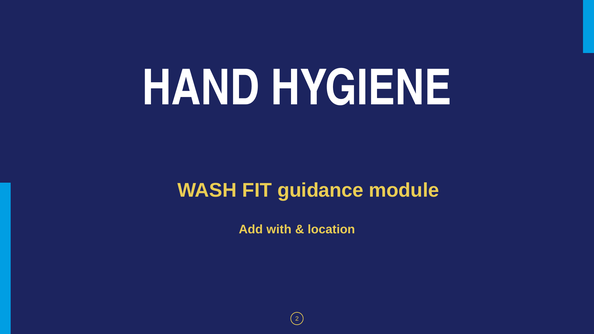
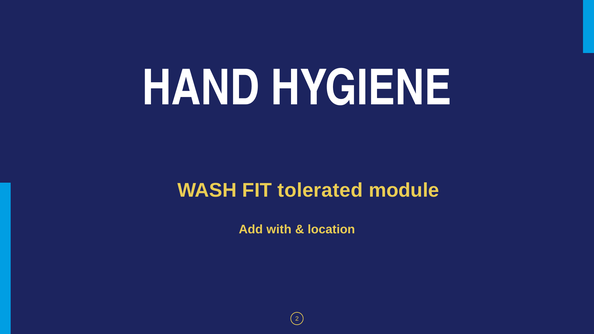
guidance: guidance -> tolerated (320, 190)
